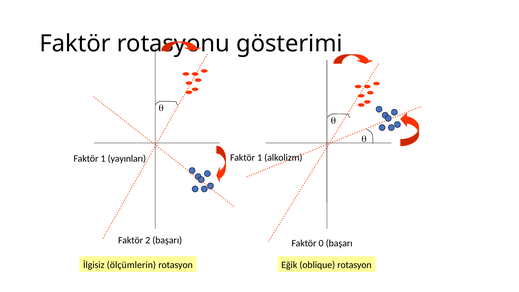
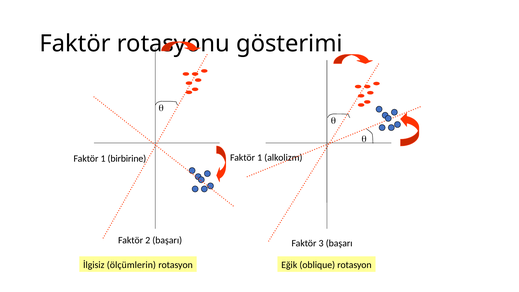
yayınları: yayınları -> birbirine (127, 159)
0: 0 -> 3 (321, 243)
